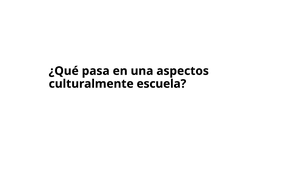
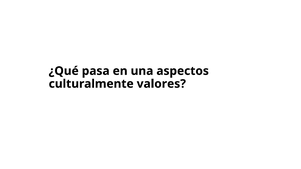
escuela: escuela -> valores (161, 84)
